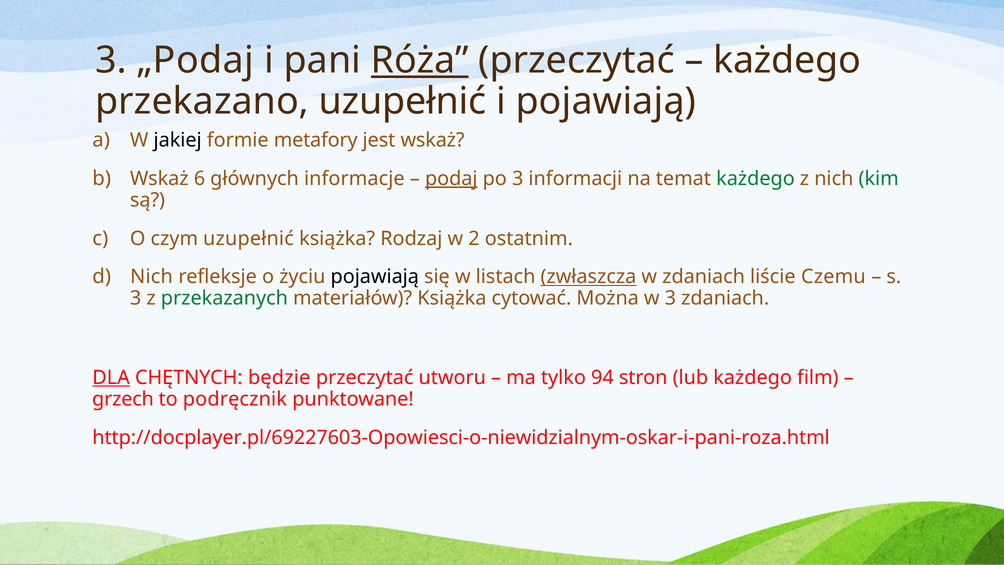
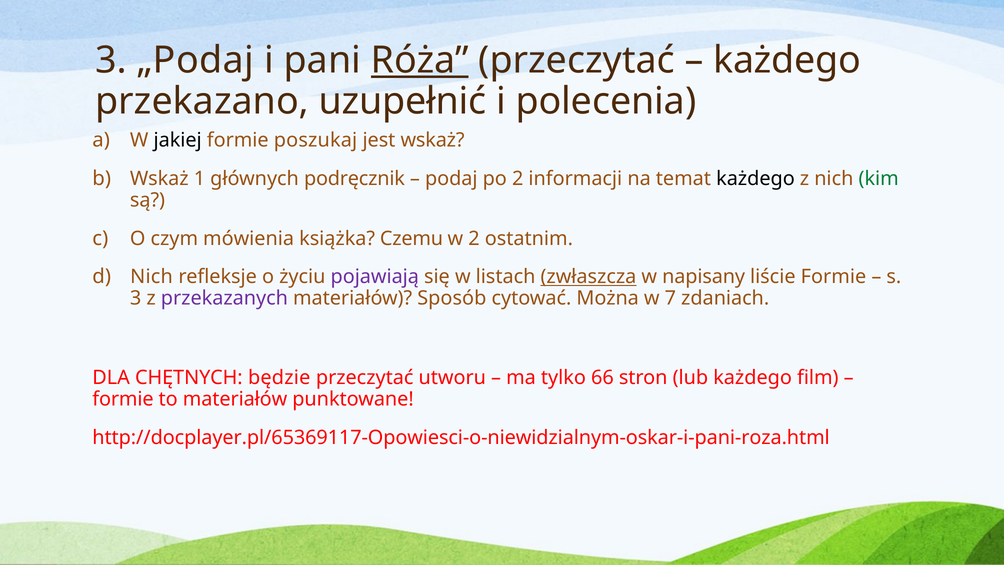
i pojawiają: pojawiają -> polecenia (606, 101)
metafory: metafory -> poszukaj (316, 140)
6: 6 -> 1 (199, 179)
informacje: informacje -> podręcznik (354, 179)
podaj underline: present -> none (451, 179)
po 3: 3 -> 2 (518, 179)
każdego colour: green -> black (755, 179)
czym uzupełnić: uzupełnić -> mówienia (249, 238)
Rodzaj: Rodzaj -> Czemu (411, 238)
pojawiają colour: black -> purple (375, 277)
w zdaniach: zdaniach -> napisany (704, 277)
liście Czemu: Czemu -> Formie (833, 277)
przekazanych colour: green -> purple (224, 298)
materiałów Książka: Książka -> Sposób (452, 298)
w 3: 3 -> 7 (670, 298)
DLA underline: present -> none (111, 377)
94: 94 -> 66 (602, 377)
grzech: grzech -> formie (123, 399)
to podręcznik: podręcznik -> materiałów (235, 399)
http://docplayer.pl/69227603-Opowiesci-o-niewidzialnym-oskar-i-pani-roza.html: http://docplayer.pl/69227603-Opowiesci-o-niewidzialnym-oskar-i-pani-roza.html -> http://docplayer.pl/65369117-Opowiesci-o-niewidzialnym-oskar-i-pani-roza.html (461, 437)
